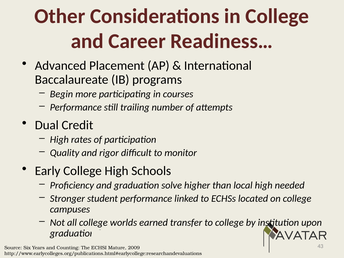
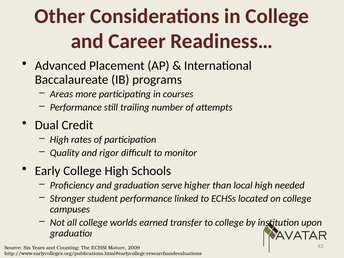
Begin: Begin -> Areas (61, 94)
solve: solve -> serve (172, 185)
